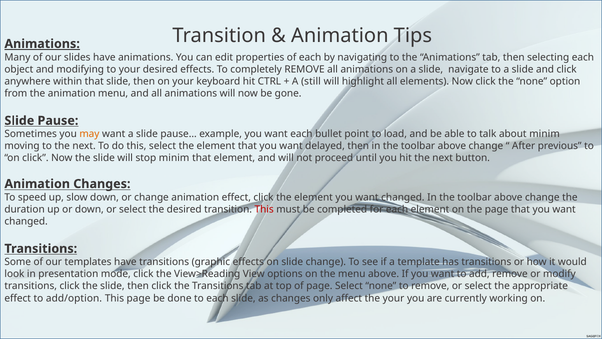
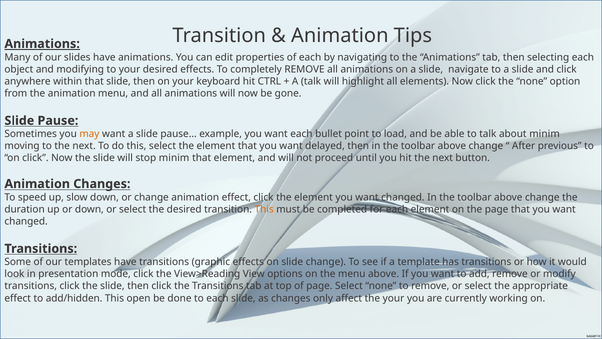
A still: still -> talk (311, 81)
This colour: red -> orange (264, 209)
add/option: add/option -> add/hidden (74, 298)
This page: page -> open (139, 298)
